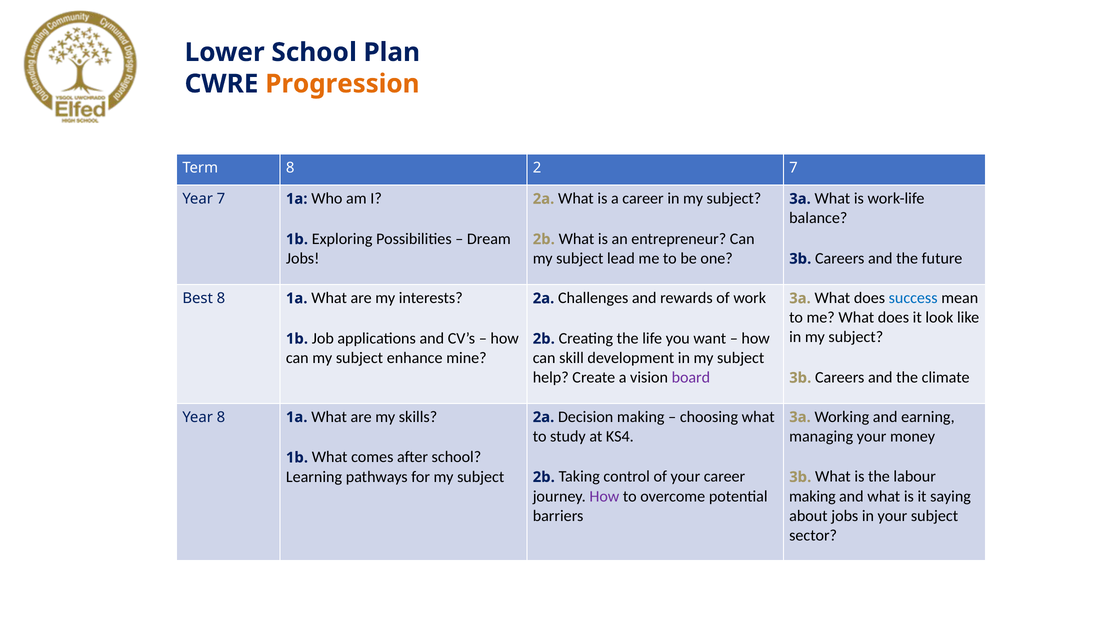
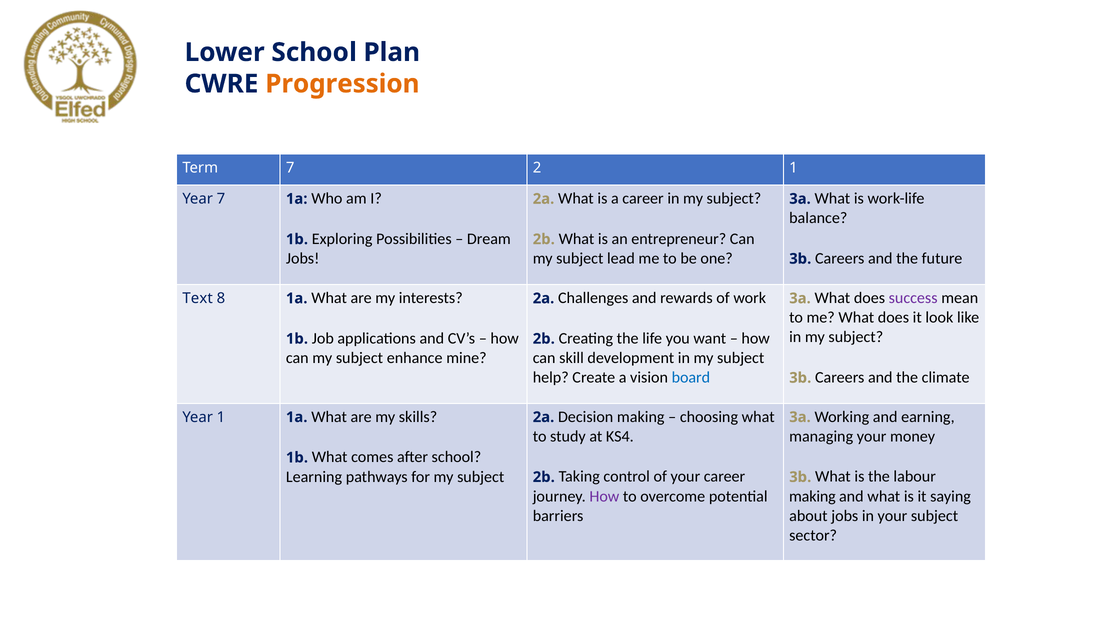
Term 8: 8 -> 7 (290, 168)
2 7: 7 -> 1 (794, 168)
Best: Best -> Text (198, 298)
success colour: blue -> purple (913, 298)
board colour: purple -> blue (691, 378)
Year 8: 8 -> 1 (221, 417)
